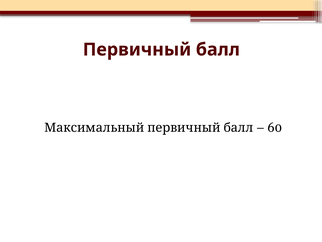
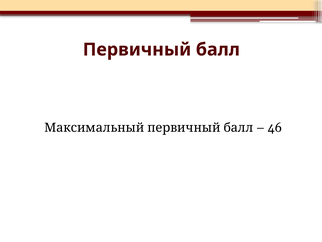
60: 60 -> 46 (275, 128)
